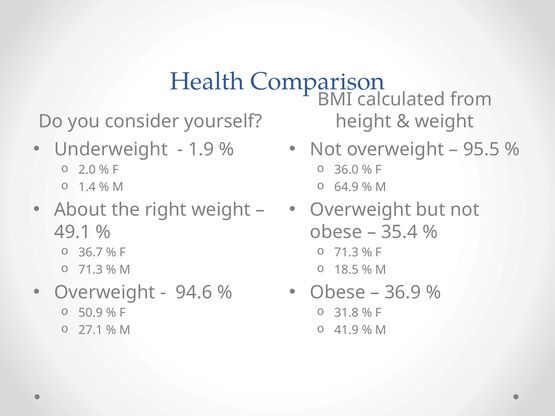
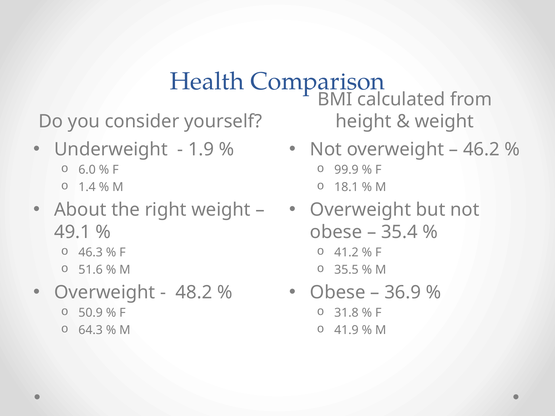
95.5: 95.5 -> 46.2 (481, 149)
2.0: 2.0 -> 6.0 (87, 170)
36.0: 36.0 -> 99.9 (346, 170)
64.9: 64.9 -> 18.1 (346, 187)
36.7: 36.7 -> 46.3 (91, 253)
71.3: 71.3 -> 41.2 (346, 253)
71.3: 71.3 -> 51.6 (91, 270)
18.5: 18.5 -> 35.5 (346, 270)
94.6: 94.6 -> 48.2 (194, 293)
27.1: 27.1 -> 64.3 (91, 330)
